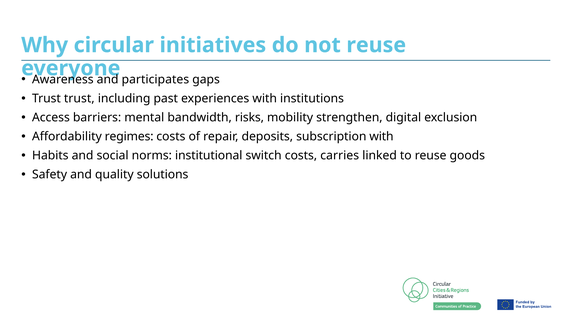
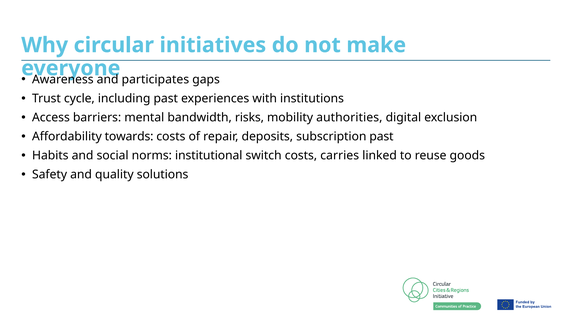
not reuse: reuse -> make (376, 45)
Trust trust: trust -> cycle (79, 99)
strengthen: strengthen -> authorities (349, 118)
regimes: regimes -> towards (129, 137)
subscription with: with -> past (381, 137)
